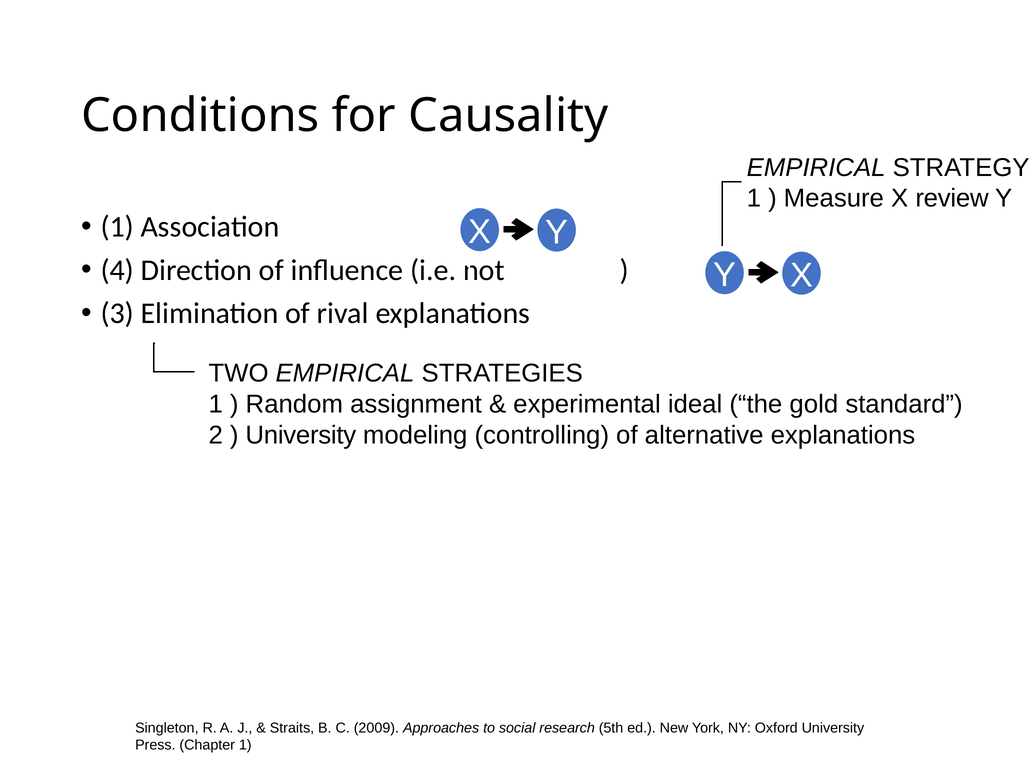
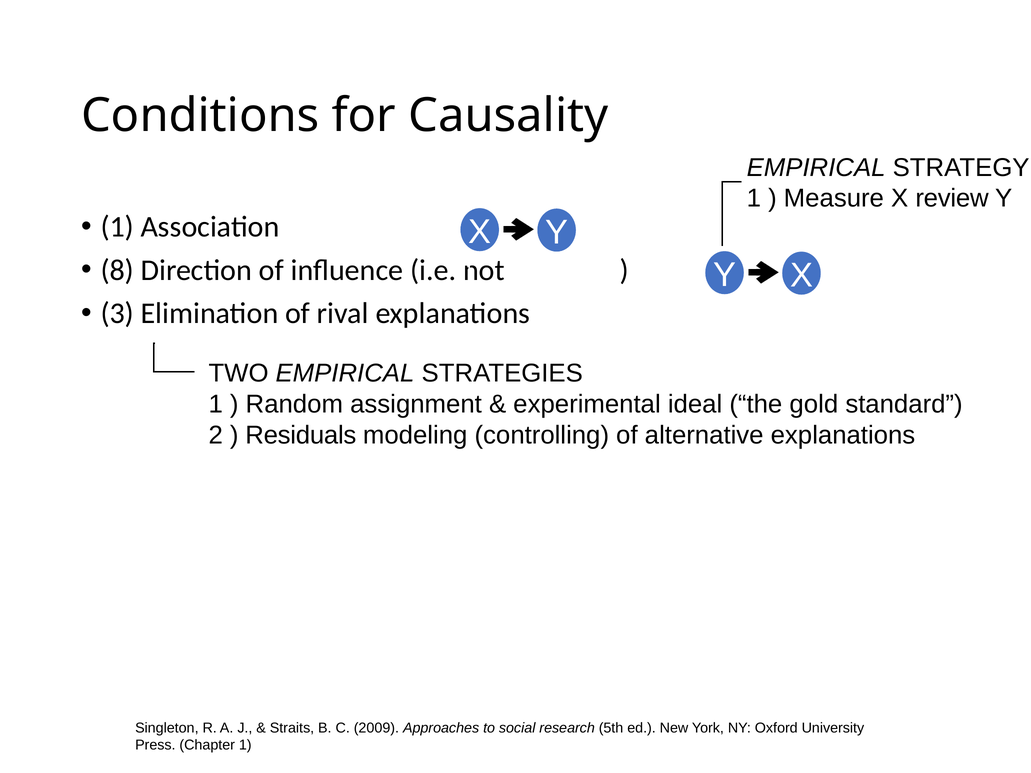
4: 4 -> 8 (117, 270)
University: University -> Residuals (301, 435)
